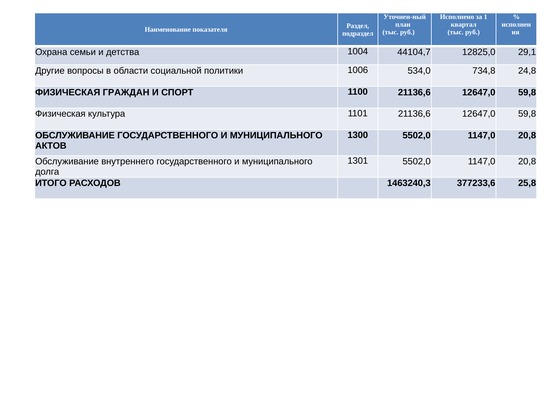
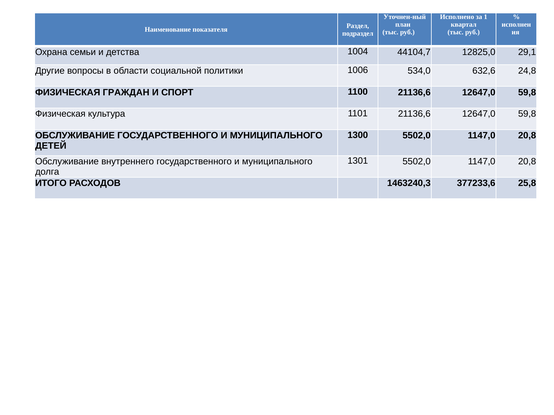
734,8: 734,8 -> 632,6 (484, 71)
АКТОВ: АКТОВ -> ДЕТЕЙ (51, 146)
